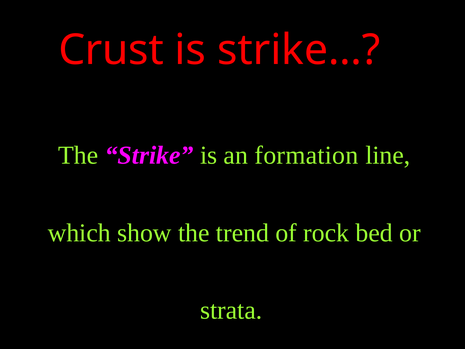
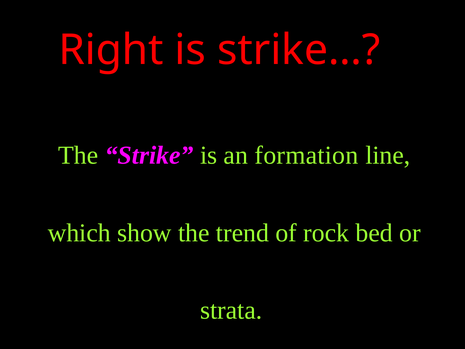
Crust: Crust -> Right (111, 50)
